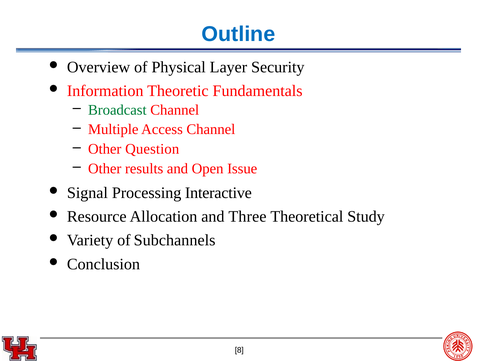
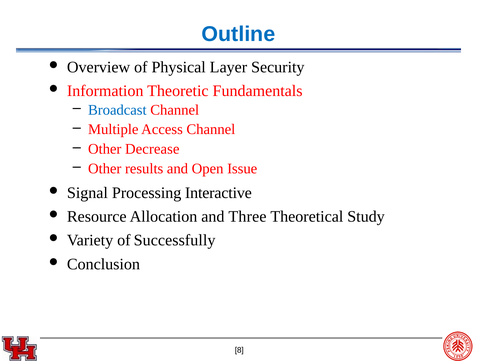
Broadcast colour: green -> blue (117, 110)
Question: Question -> Decrease (152, 149)
Subchannels: Subchannels -> Successfully (175, 240)
